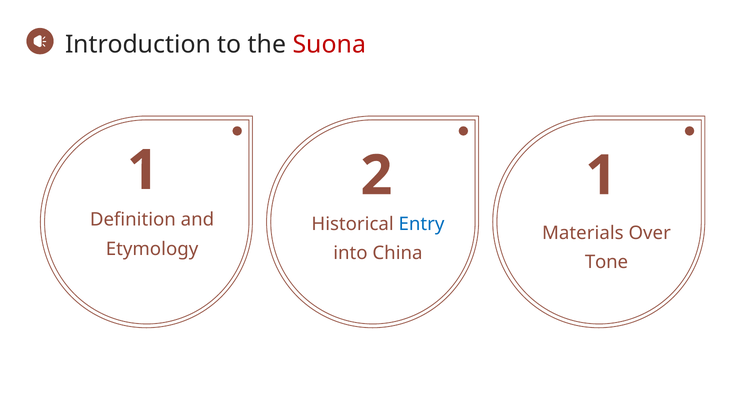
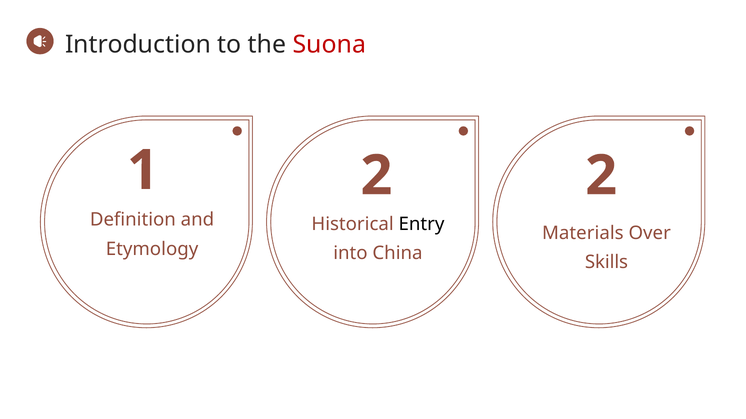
2 1: 1 -> 2 (601, 176)
Entry colour: blue -> black (421, 225)
Tone: Tone -> Skills (606, 262)
